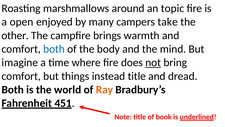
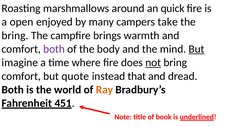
topic: topic -> quick (173, 8)
other: other -> bring (15, 35)
both colour: blue -> purple (54, 49)
But underline: none -> present (197, 49)
things: things -> quote (75, 76)
instead title: title -> that (137, 76)
